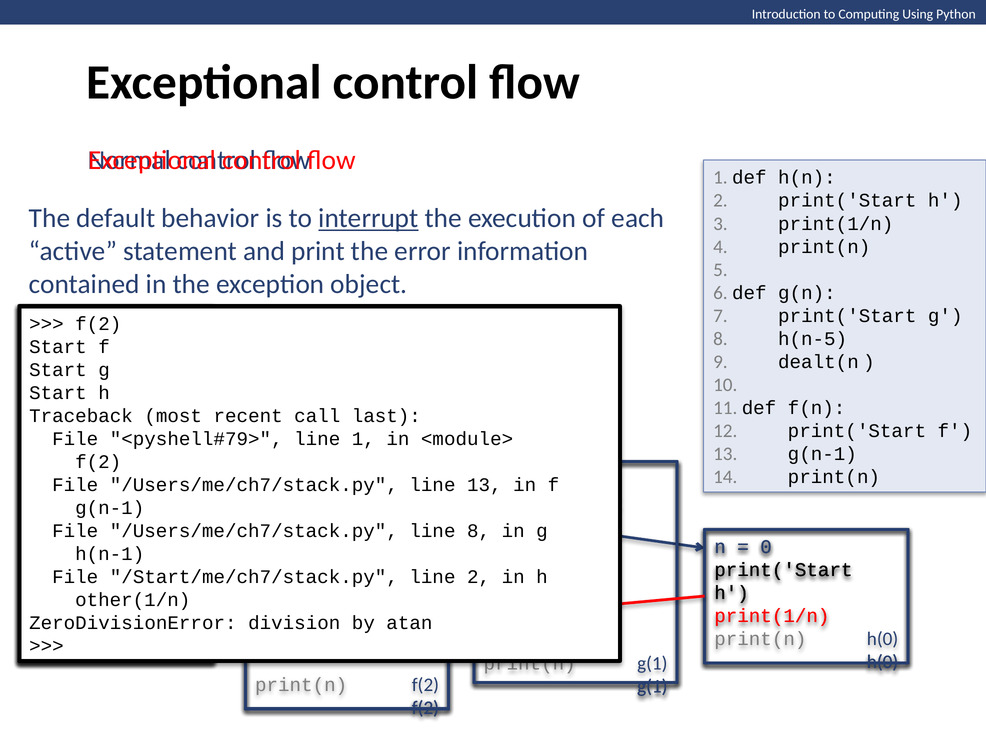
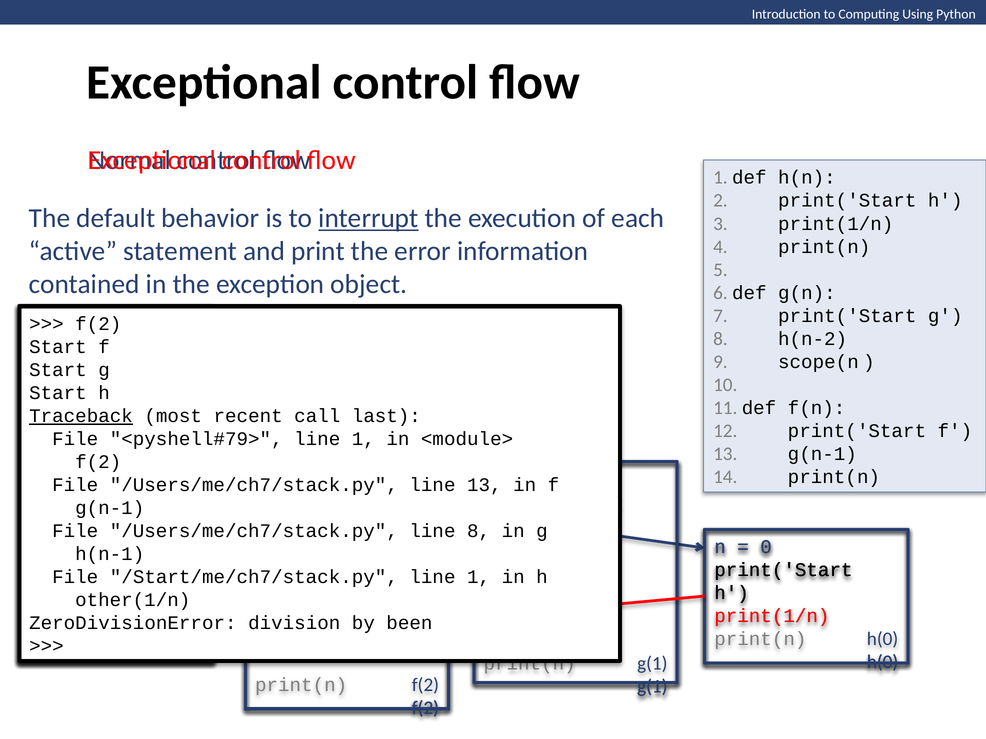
h(n-5: h(n-5 -> h(n-2 (813, 339)
dealt(n: dealt(n -> scope(n (818, 362)
Traceback underline: none -> present (81, 416)
2: 2 -> 1 (479, 577)
atan: atan -> been (409, 623)
